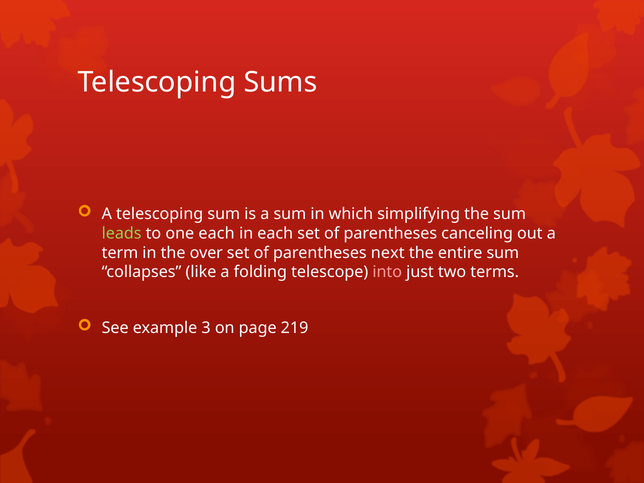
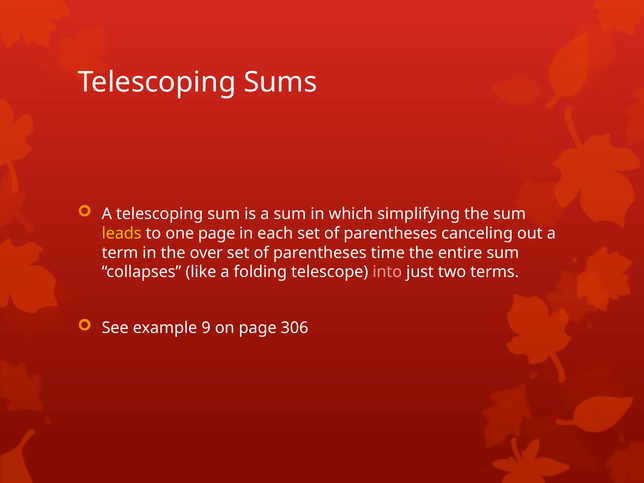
leads colour: light green -> yellow (122, 233)
one each: each -> page (217, 233)
next: next -> time (388, 253)
3: 3 -> 9 (206, 328)
219: 219 -> 306 (295, 328)
